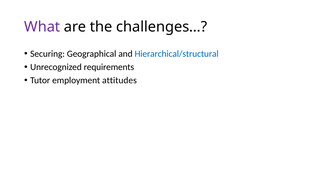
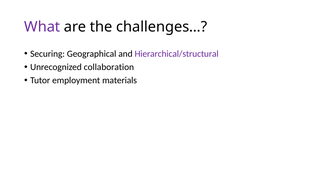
Hierarchical/structural colour: blue -> purple (177, 54)
requirements: requirements -> collaboration (109, 67)
attitudes: attitudes -> materials (120, 80)
